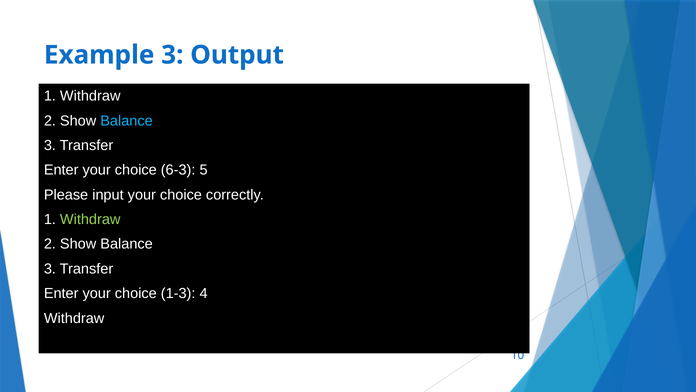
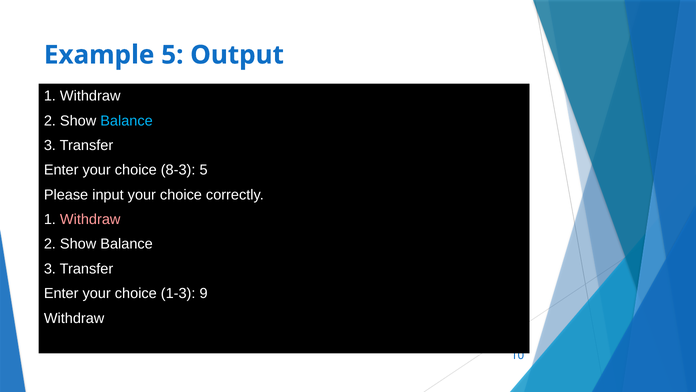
Example 3: 3 -> 5 (172, 55)
6-3: 6-3 -> 8-3 (178, 170)
Withdraw colour: light green -> pink (90, 219)
4: 4 -> 9 (204, 293)
